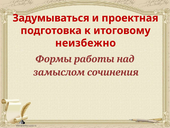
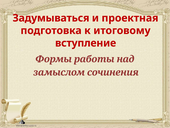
неизбежно: неизбежно -> вступление (86, 43)
